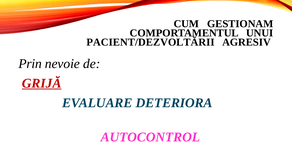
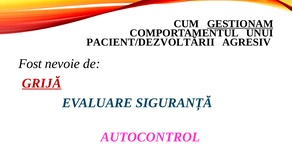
GESTIONAM underline: none -> present (240, 24)
Prin: Prin -> Fost (30, 64)
DETERIORA: DETERIORA -> SIGURANȚĂ (174, 103)
